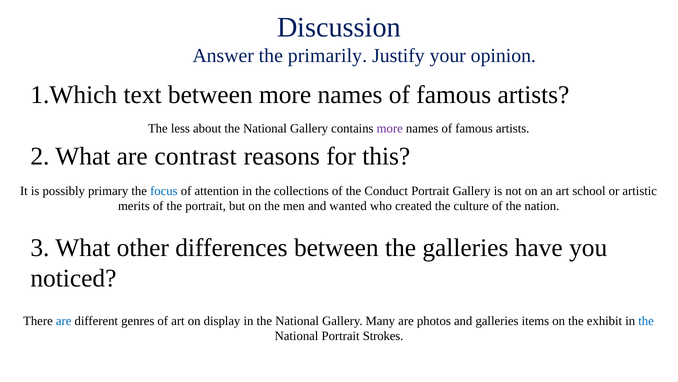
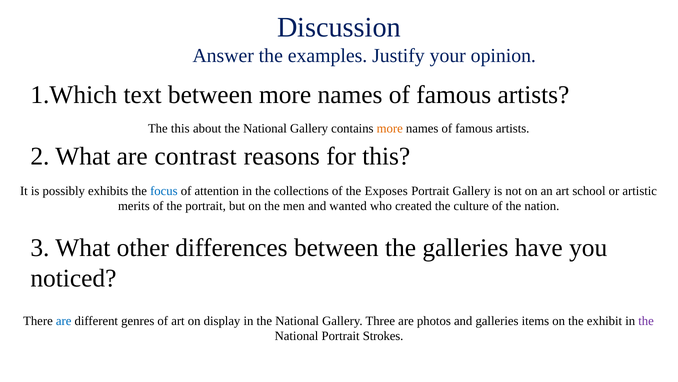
primarily: primarily -> examples (328, 56)
The less: less -> this (180, 128)
more colour: purple -> orange (390, 128)
primary: primary -> exhibits (108, 191)
Conduct: Conduct -> Exposes (386, 191)
Many: Many -> Three (380, 320)
the colour: blue -> purple (646, 320)
